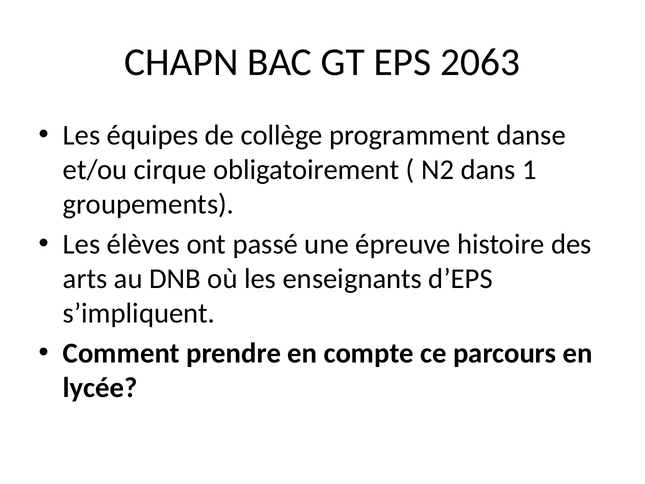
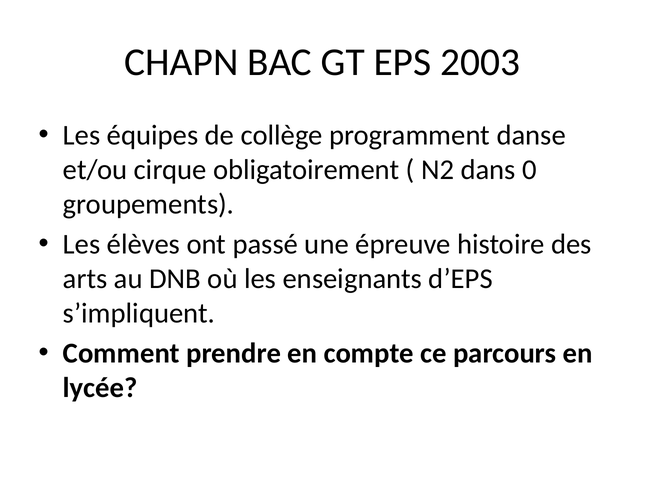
2063: 2063 -> 2003 (480, 62)
1: 1 -> 0 (529, 170)
